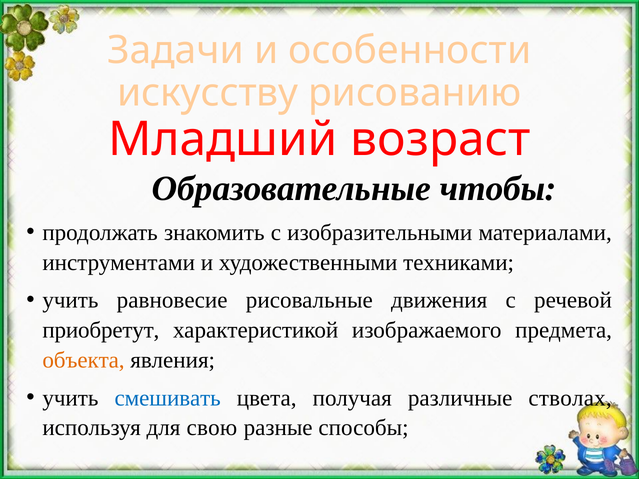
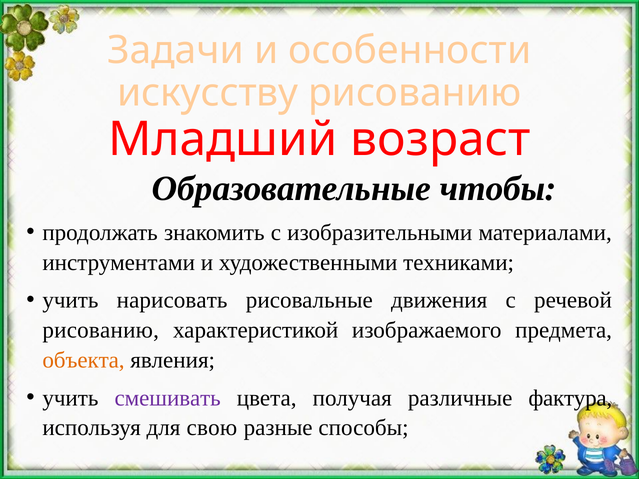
равновесие: равновесие -> нарисовать (172, 300)
приобретут: приобретут -> рисованию (101, 330)
смешивать colour: blue -> purple (168, 398)
стволах: стволах -> фактура (570, 398)
